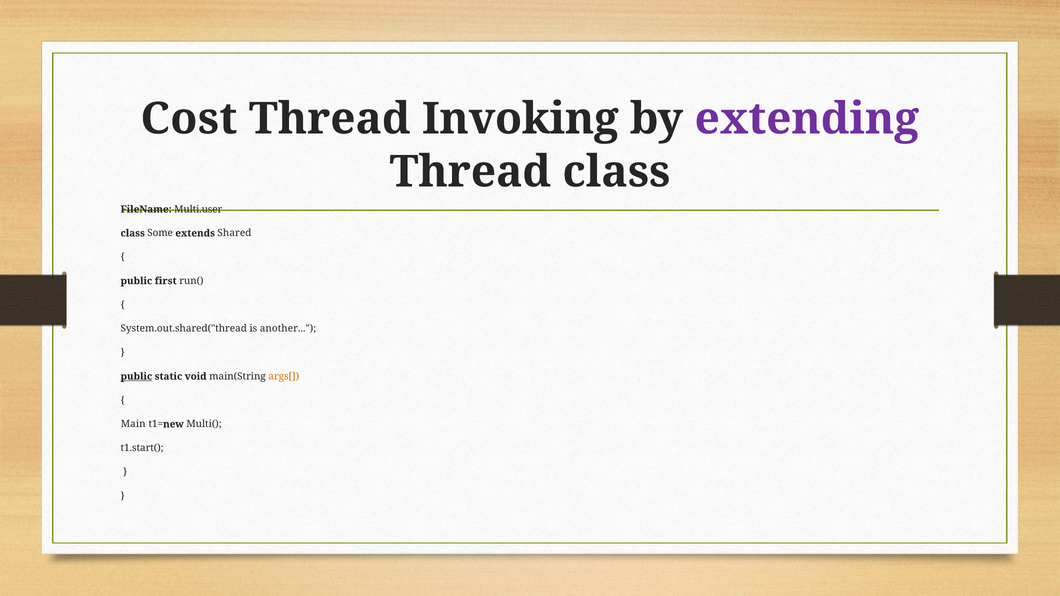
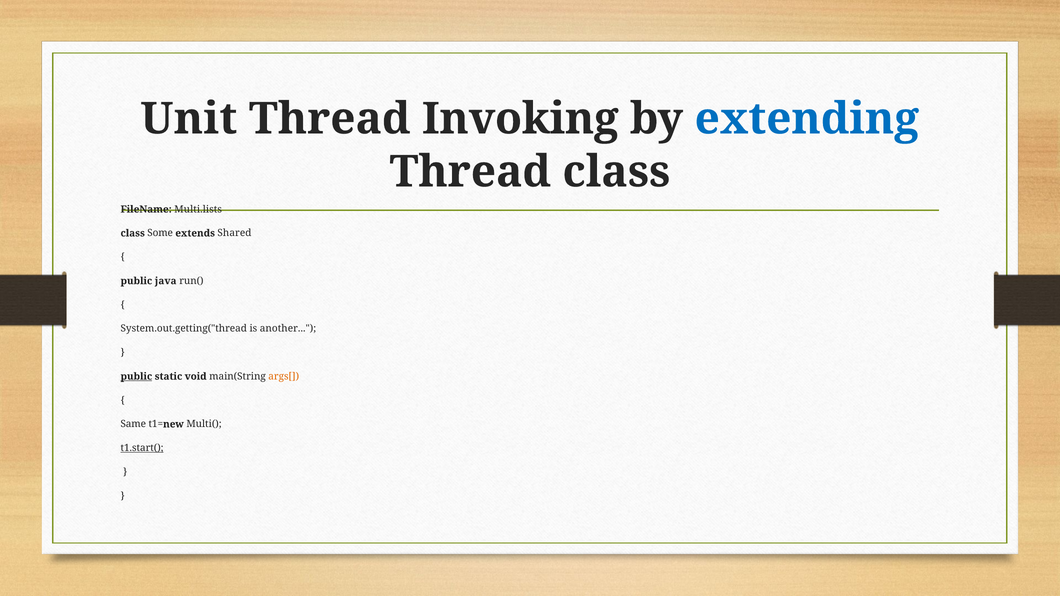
Cost: Cost -> Unit (189, 119)
extending colour: purple -> blue (807, 119)
Multi.user: Multi.user -> Multi.lists (198, 209)
first: first -> java (166, 281)
System.out.shared("thread: System.out.shared("thread -> System.out.getting("thread (184, 329)
Main: Main -> Same (133, 424)
t1.start( underline: none -> present (142, 448)
